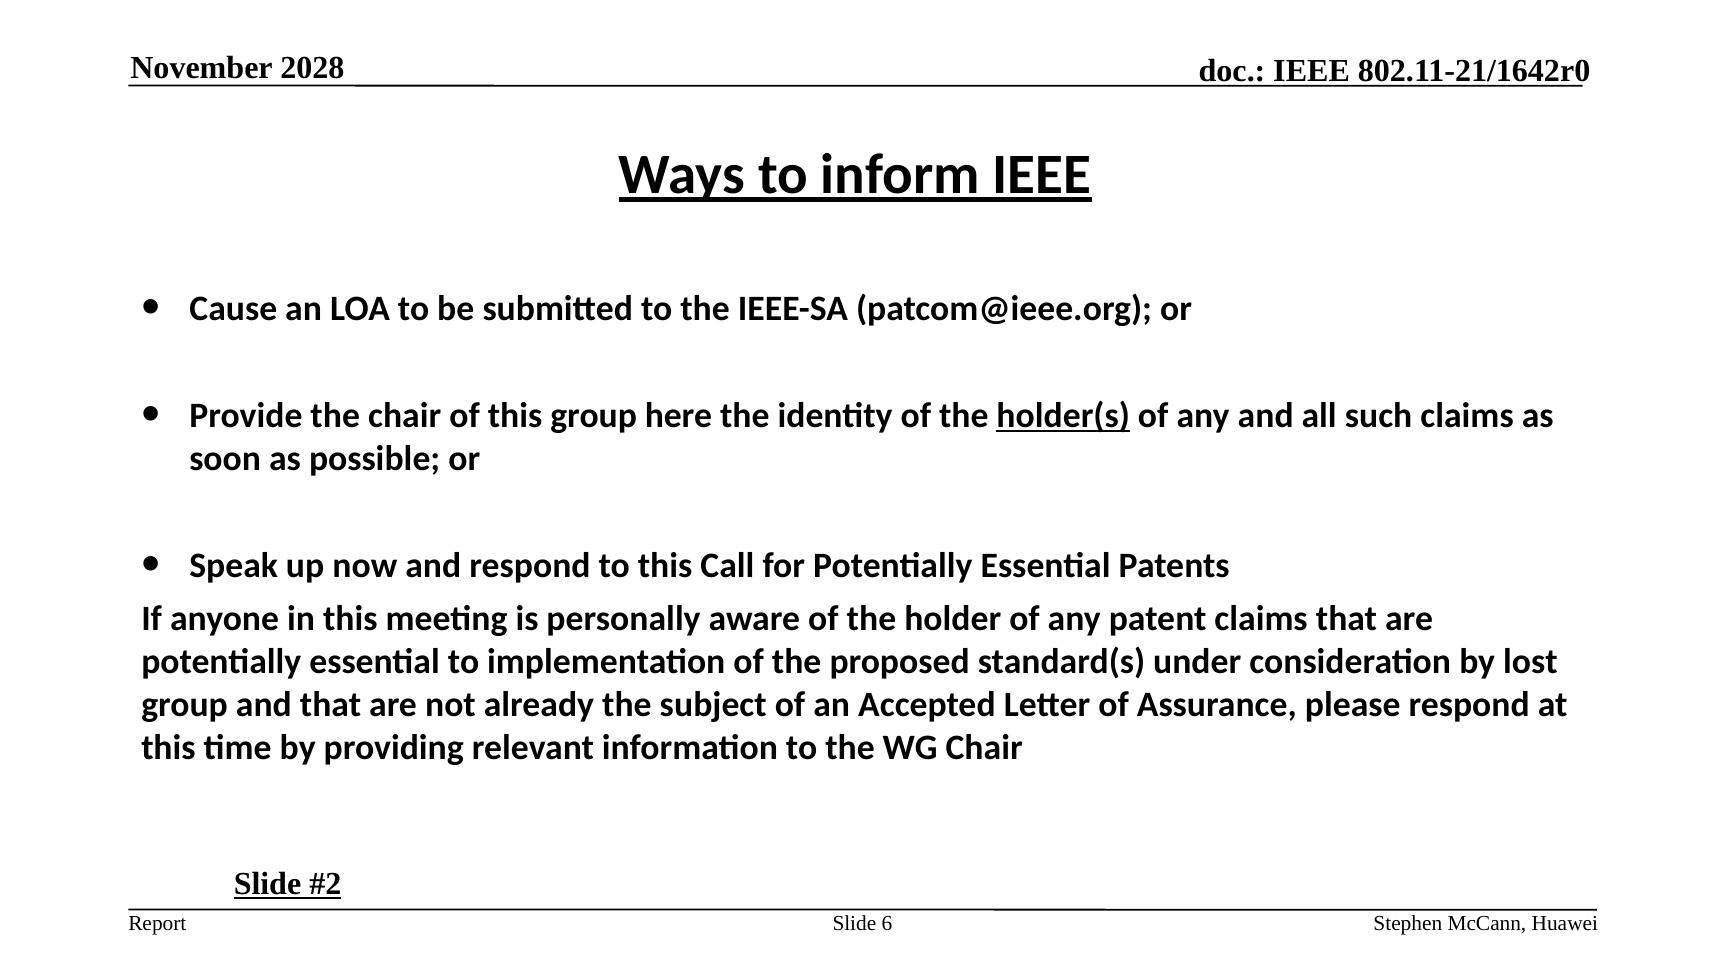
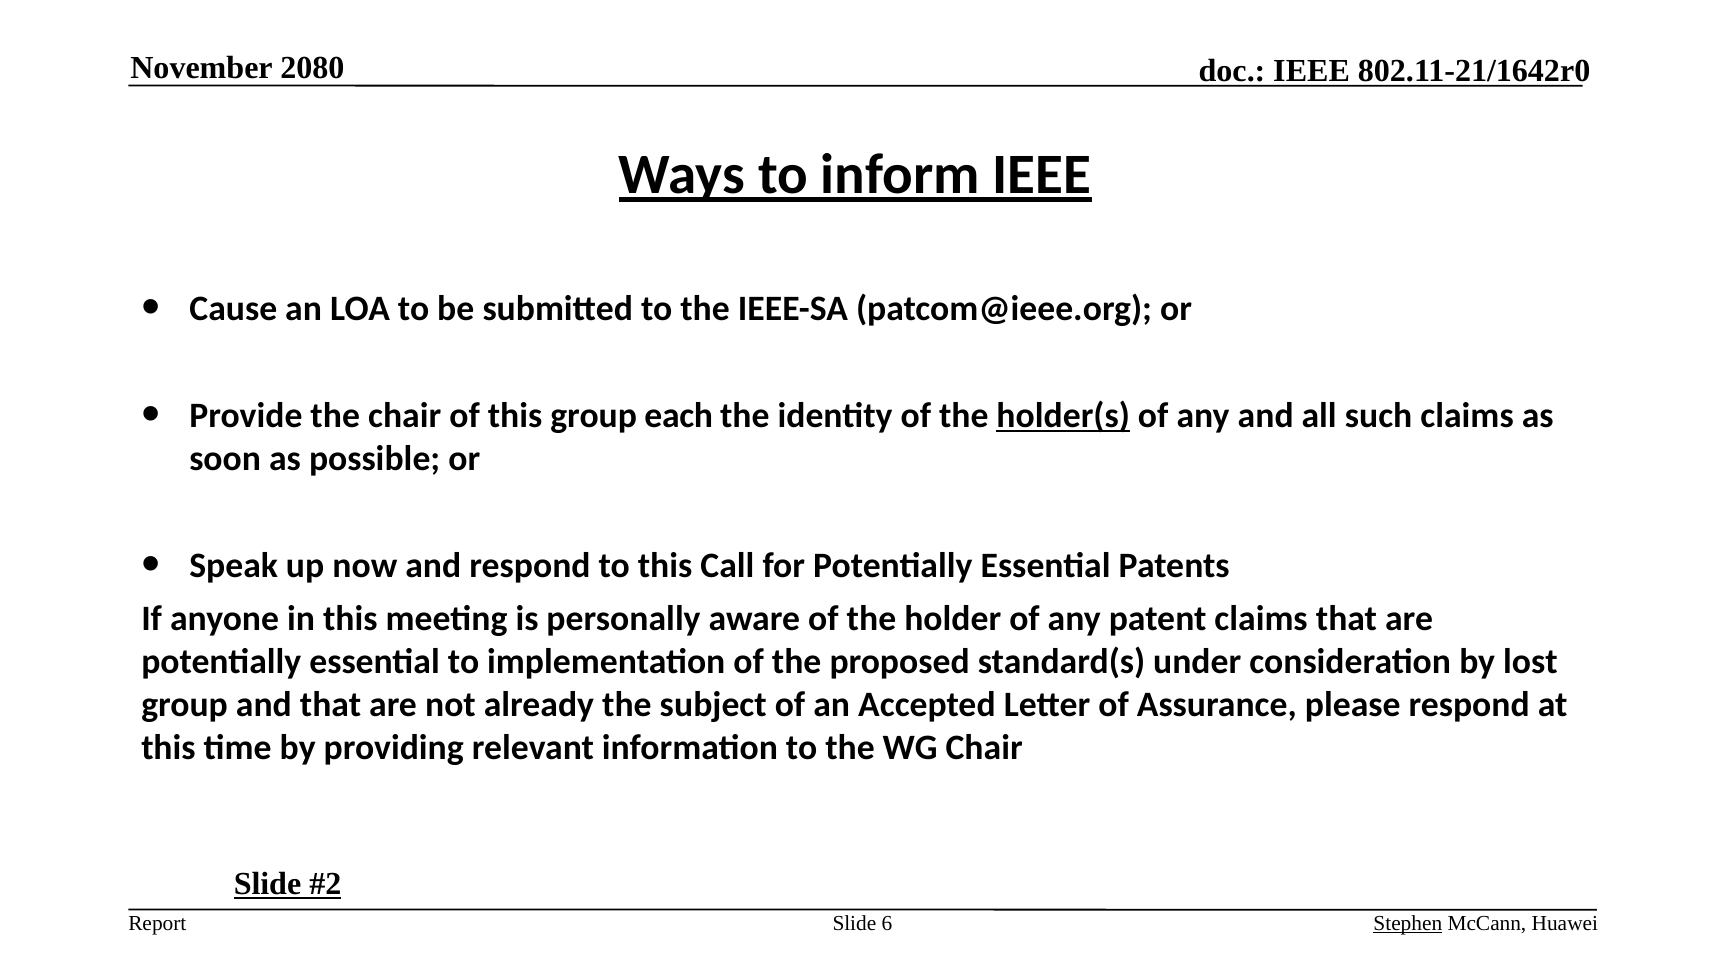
2028: 2028 -> 2080 (312, 68)
here: here -> each (679, 415)
Stephen underline: none -> present (1408, 923)
